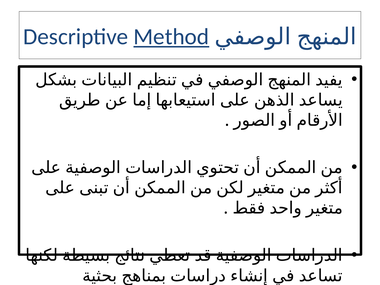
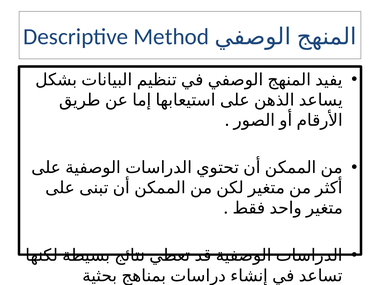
Method underline: present -> none (171, 37)
